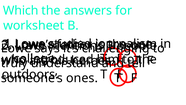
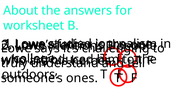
Which: Which -> About (21, 10)
